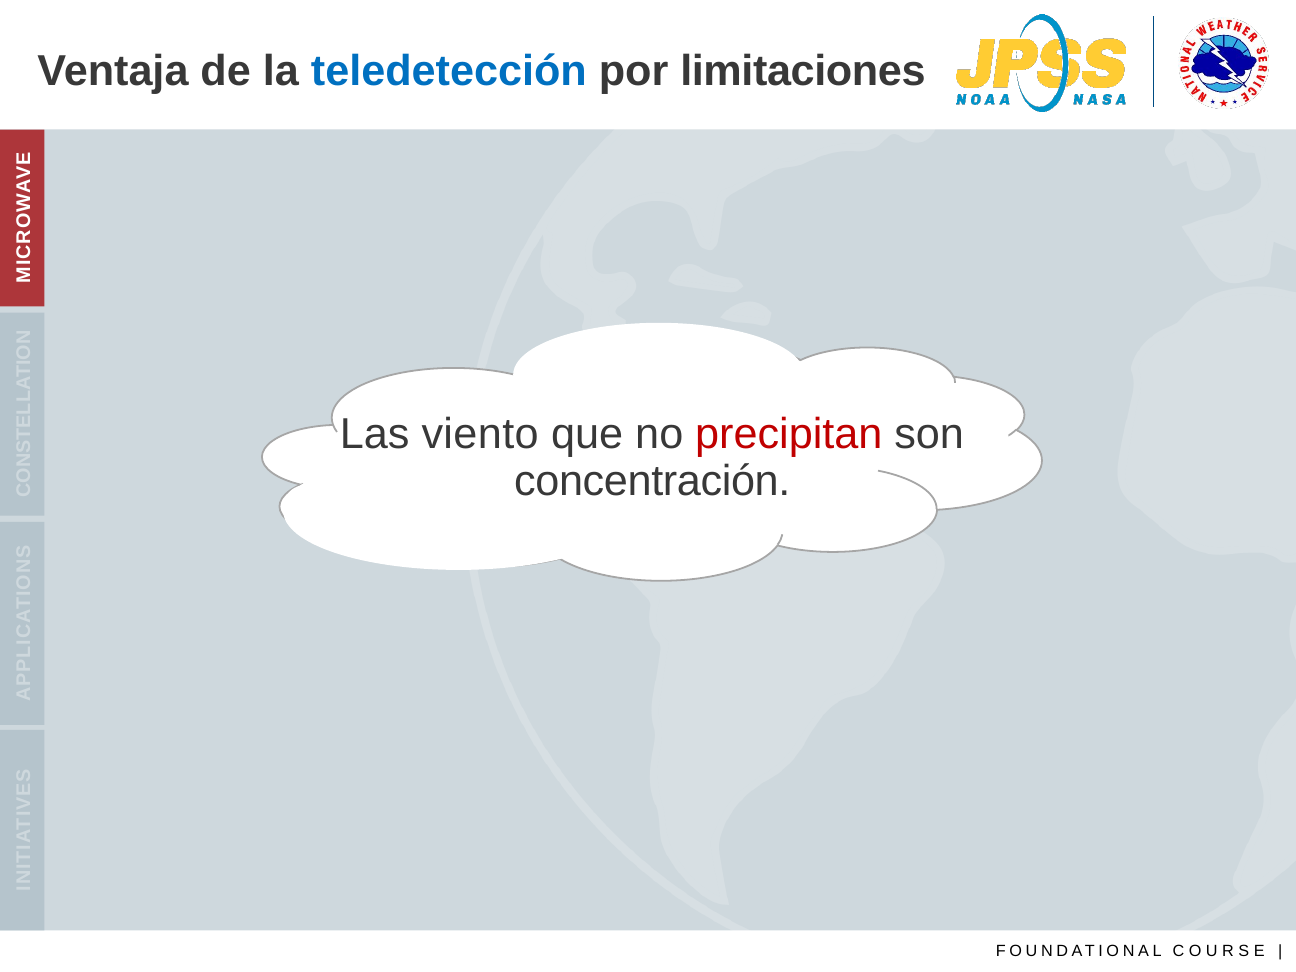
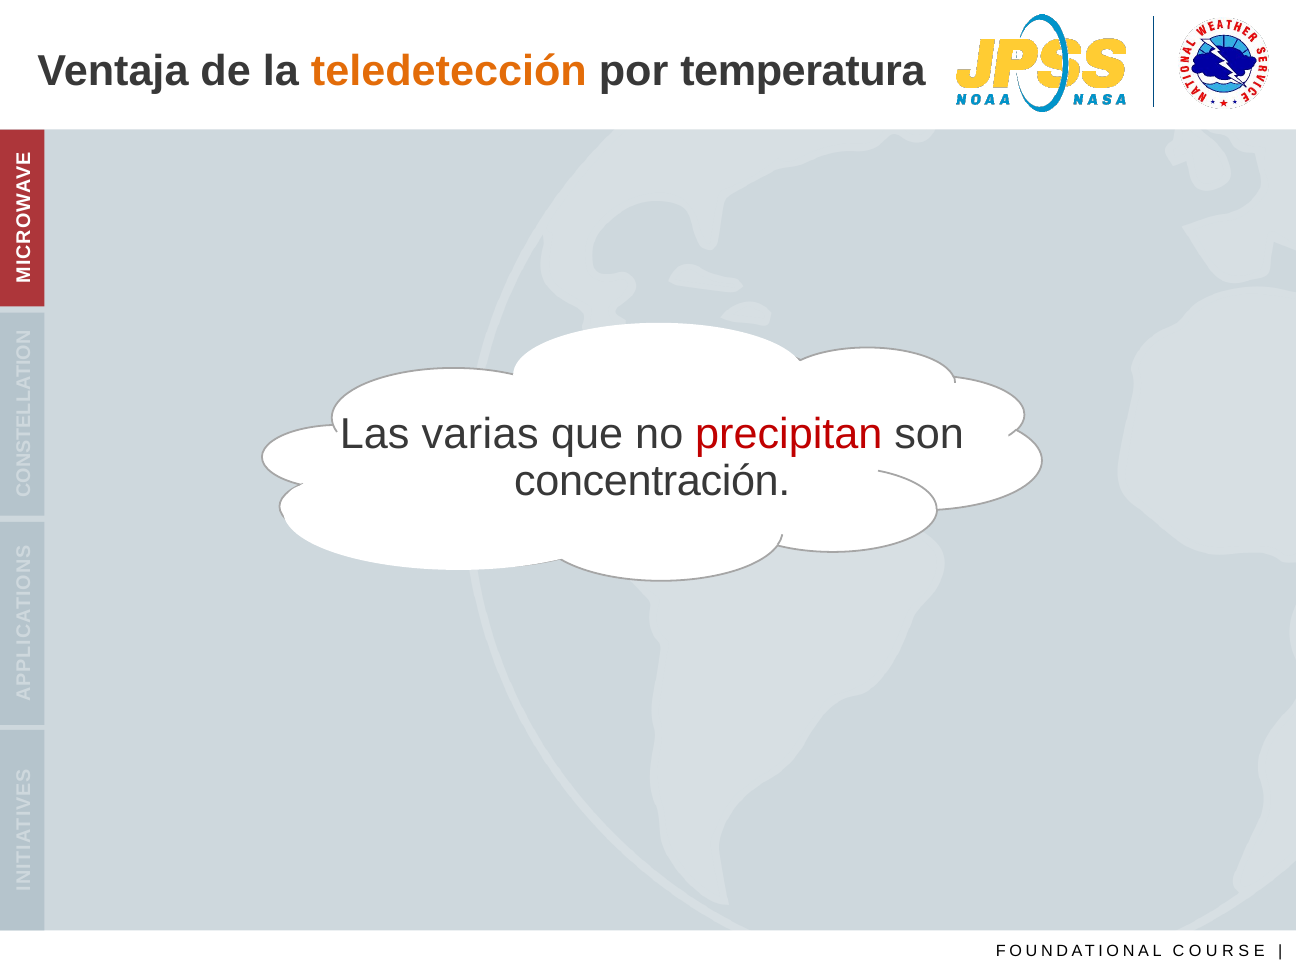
teledetección colour: blue -> orange (449, 71)
limitaciones: limitaciones -> temperatura (803, 71)
viento: viento -> varias (480, 435)
